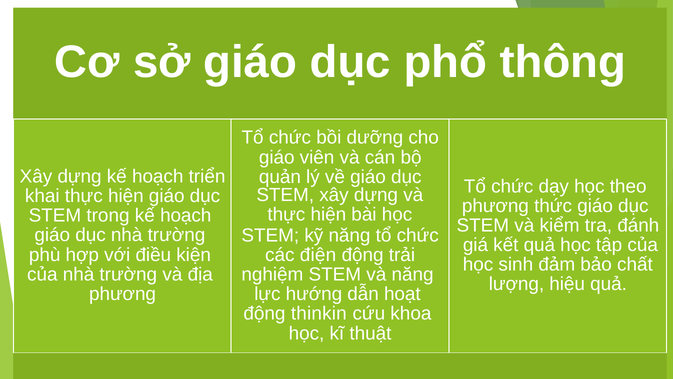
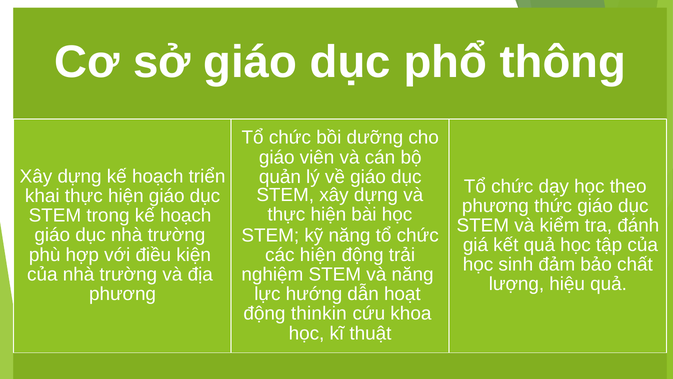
các điện: điện -> hiện (318, 255)
